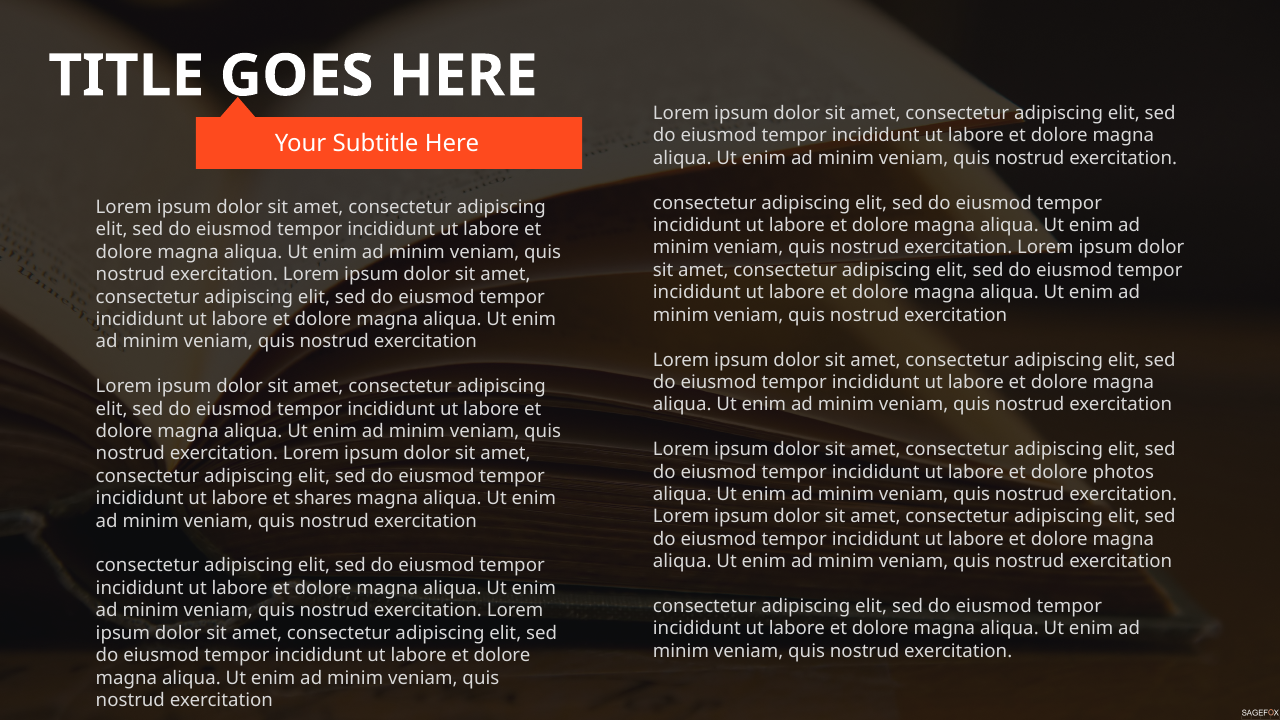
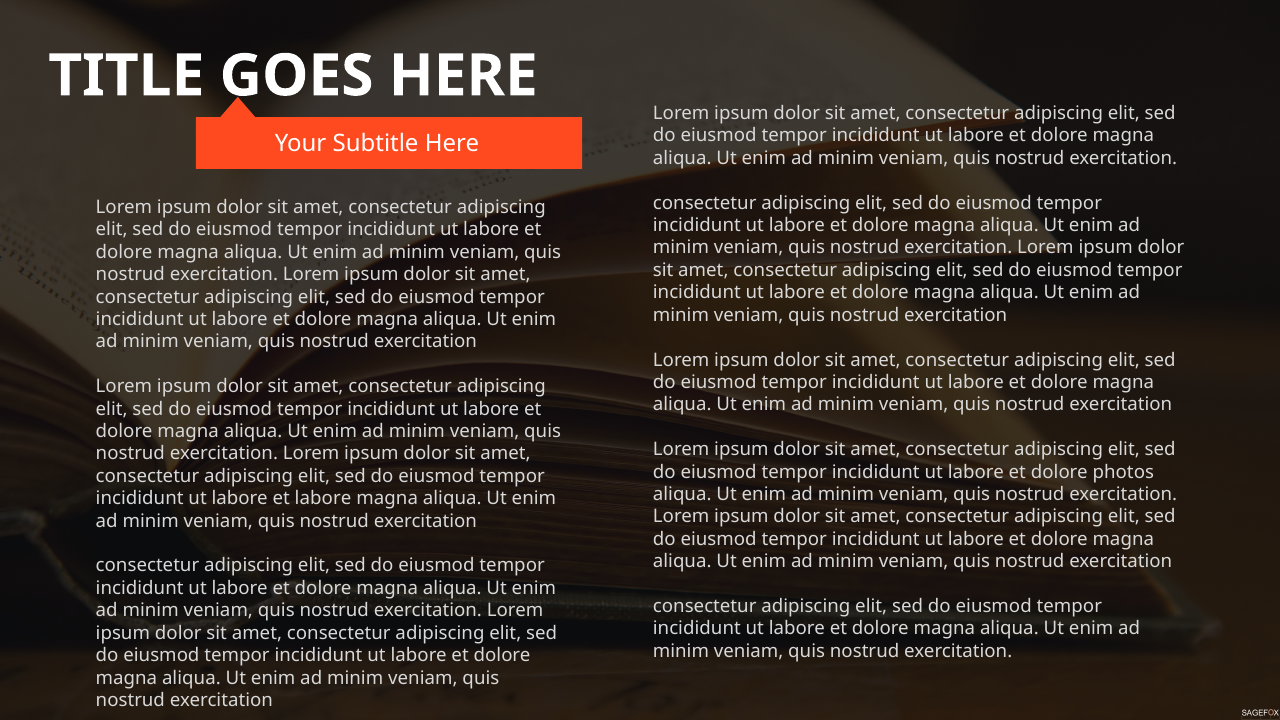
et shares: shares -> labore (323, 499)
